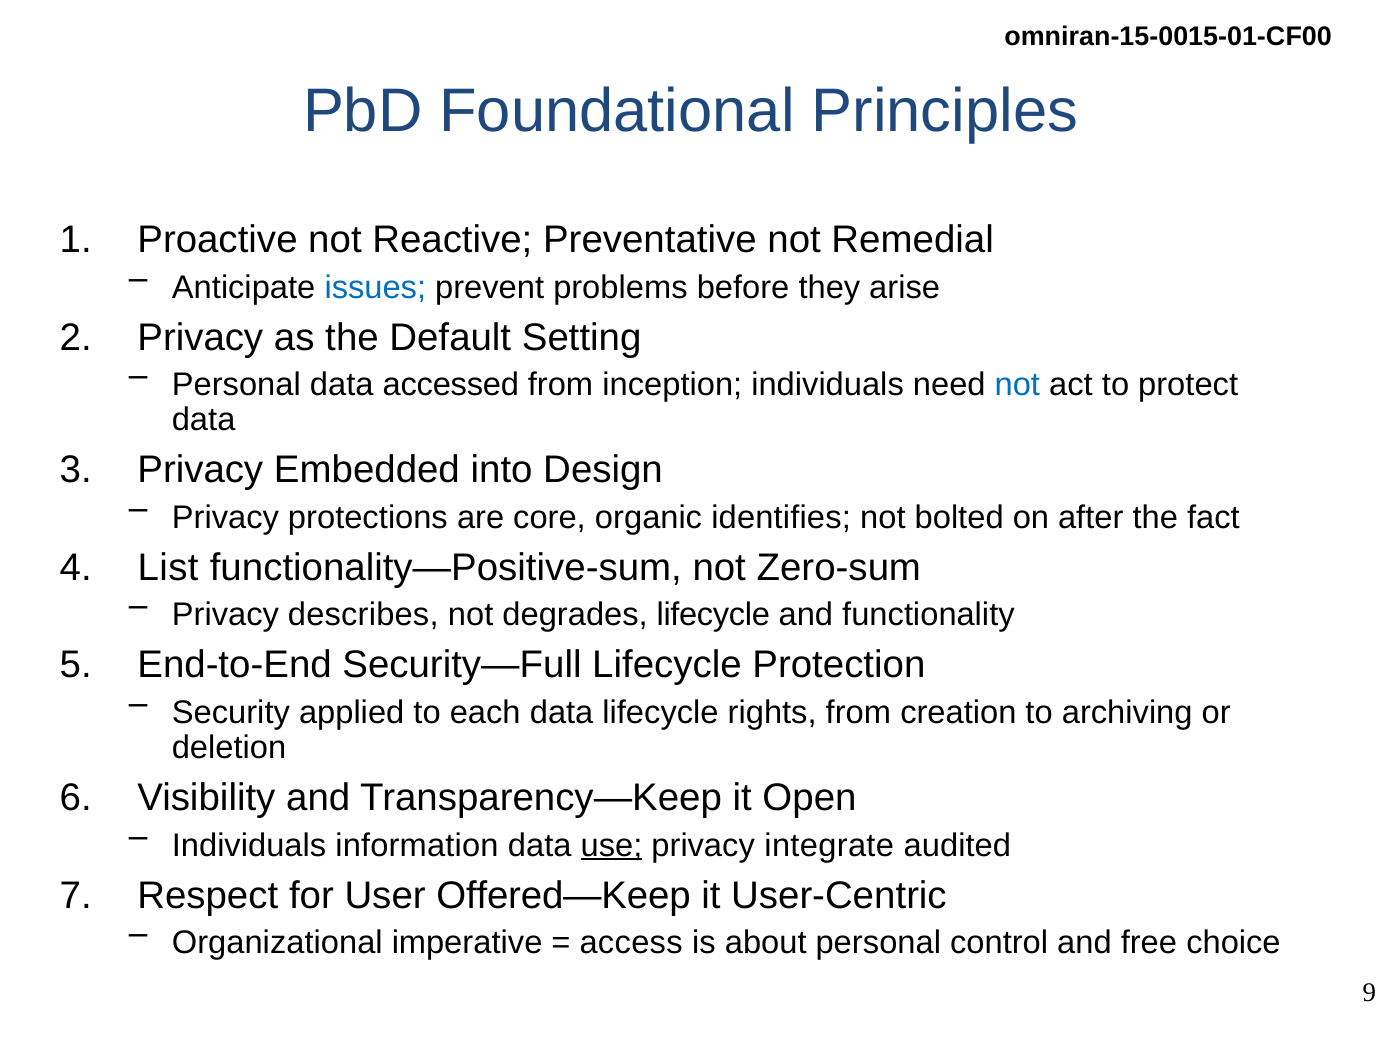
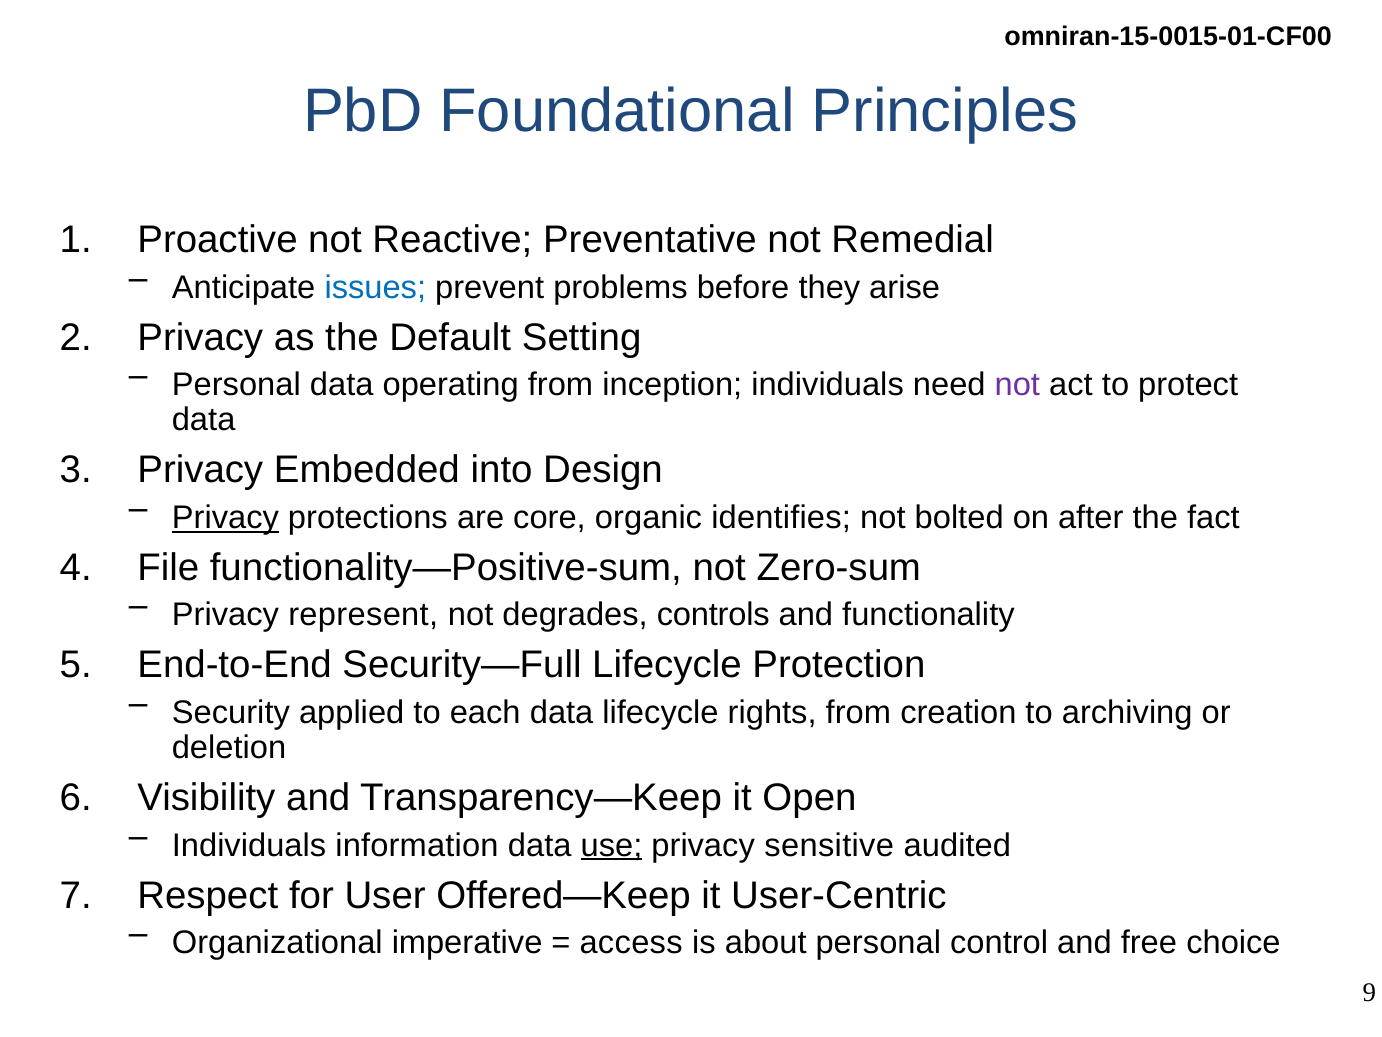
accessed: accessed -> operating (451, 385)
not colour: blue -> purple (1017, 385)
Privacy underline: none -> present (225, 517)
List: List -> File (168, 567)
describes: describes -> represent (363, 615)
degrades lifecycle: lifecycle -> controls (713, 615)
integrate: integrate -> sensitive (829, 845)
